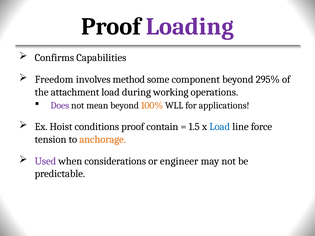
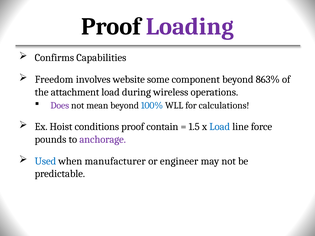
method: method -> website (129, 80)
295%: 295% -> 863% (268, 80)
working: working -> wireless (171, 92)
100% colour: orange -> blue (152, 106)
applications: applications -> calculations (224, 106)
tension: tension -> pounds (51, 139)
anchorage colour: orange -> purple (103, 139)
Used colour: purple -> blue (45, 161)
considerations: considerations -> manufacturer (115, 161)
